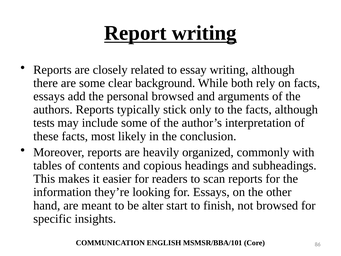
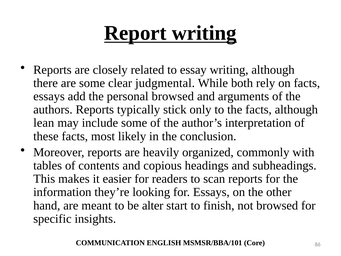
background: background -> judgmental (165, 83)
tests: tests -> lean (44, 123)
